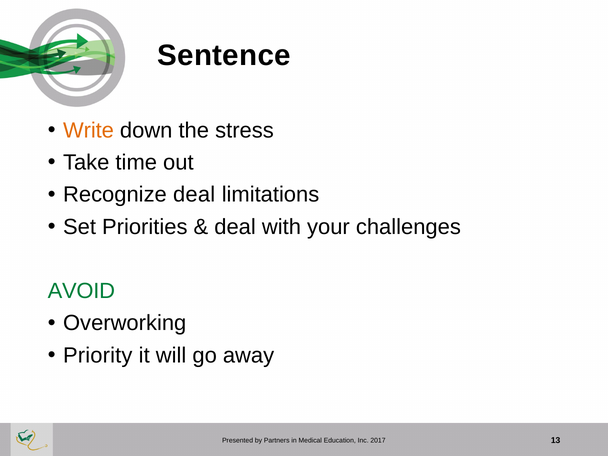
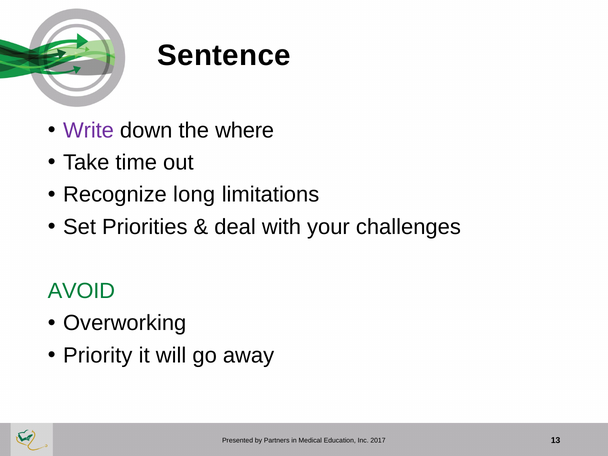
Write colour: orange -> purple (88, 130)
stress: stress -> where (245, 130)
Recognize deal: deal -> long (194, 195)
